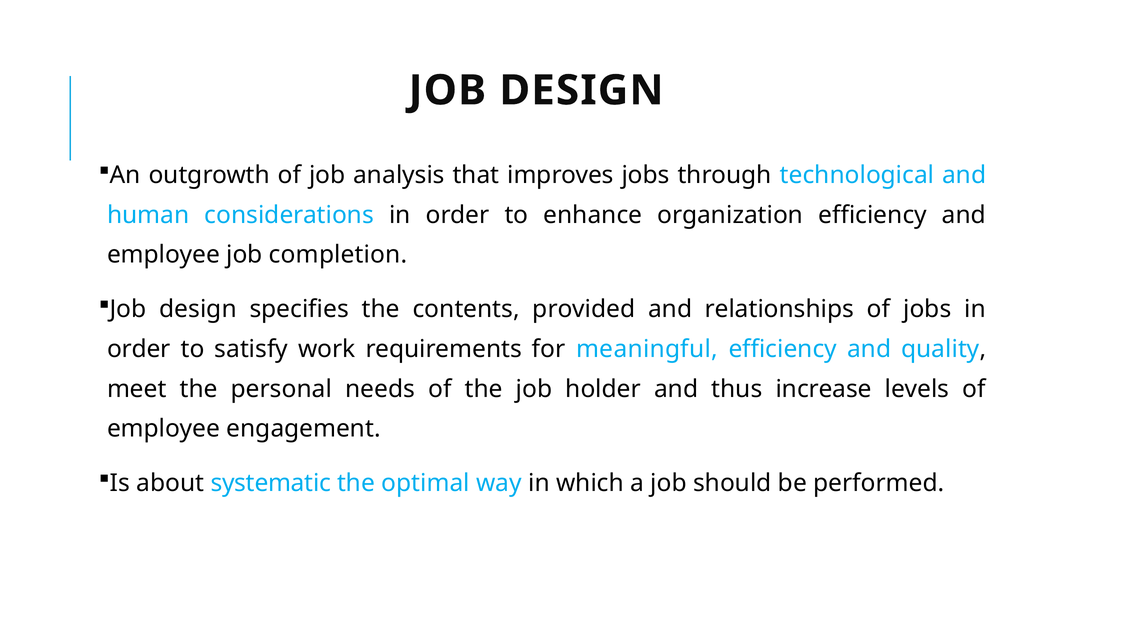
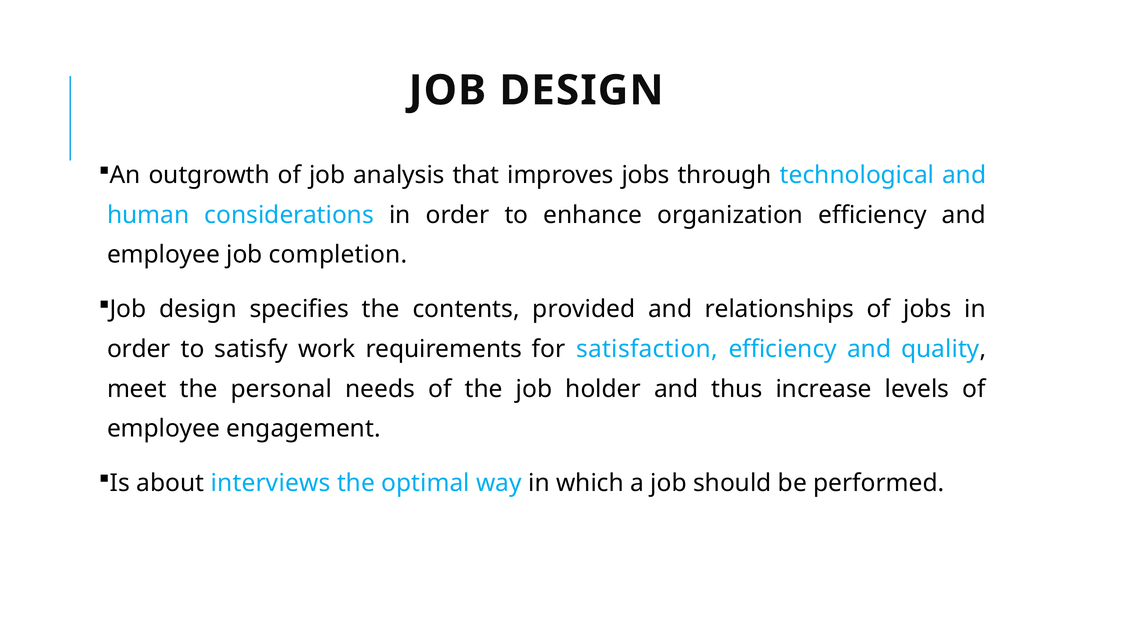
meaningful: meaningful -> satisfaction (647, 349)
systematic: systematic -> interviews (271, 483)
